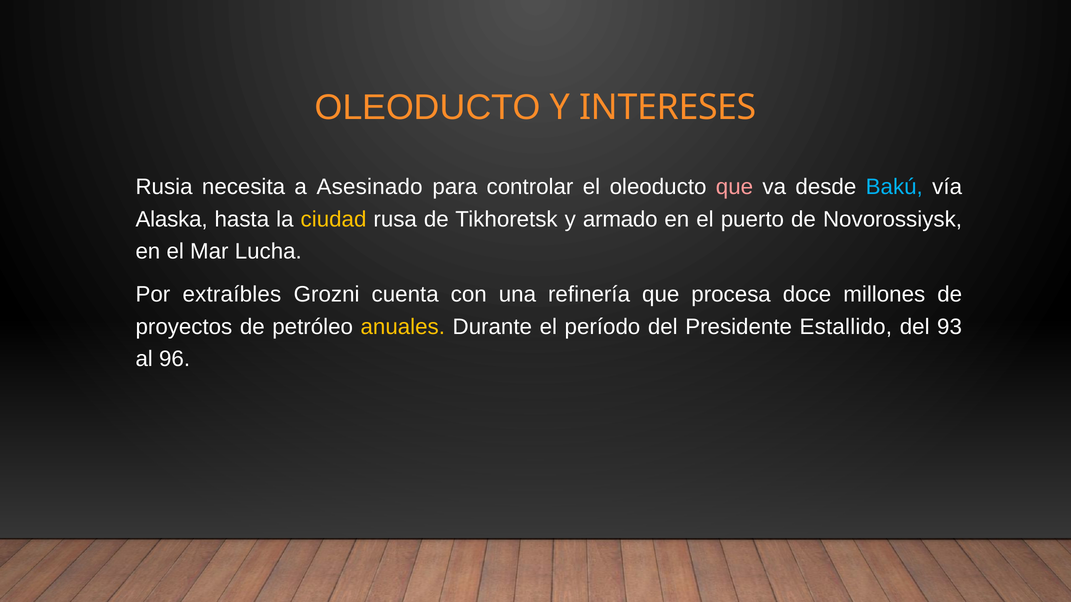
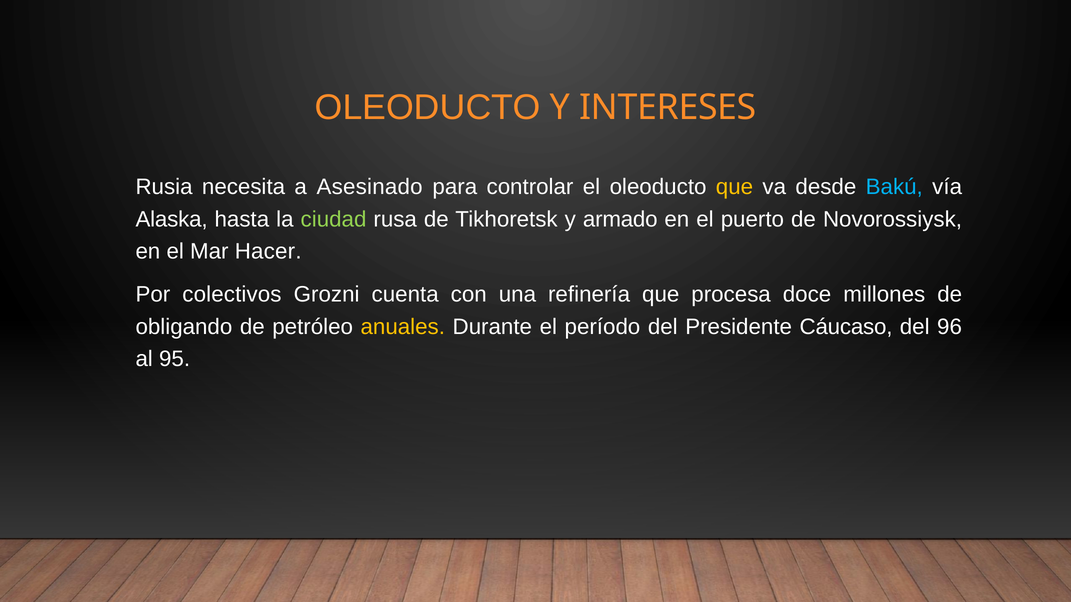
que colour: pink -> yellow (734, 187)
ciudad colour: yellow -> light green (334, 219)
Lucha: Lucha -> Hacer (268, 252)
extraíbles: extraíbles -> colectivos (232, 295)
proyectos: proyectos -> obligando (184, 327)
Estallido: Estallido -> Cáucaso (846, 327)
93: 93 -> 96 (950, 327)
96: 96 -> 95 (175, 359)
